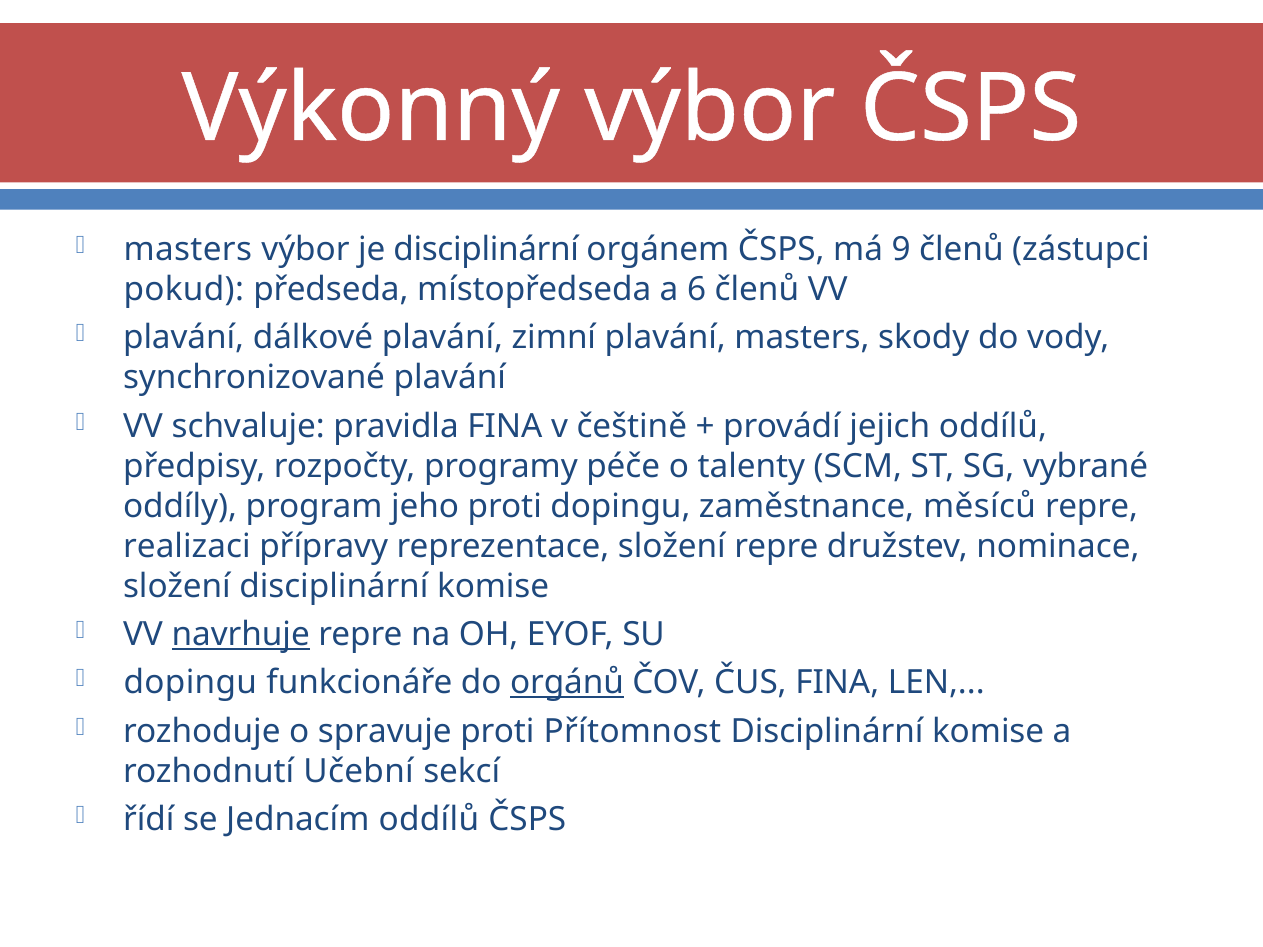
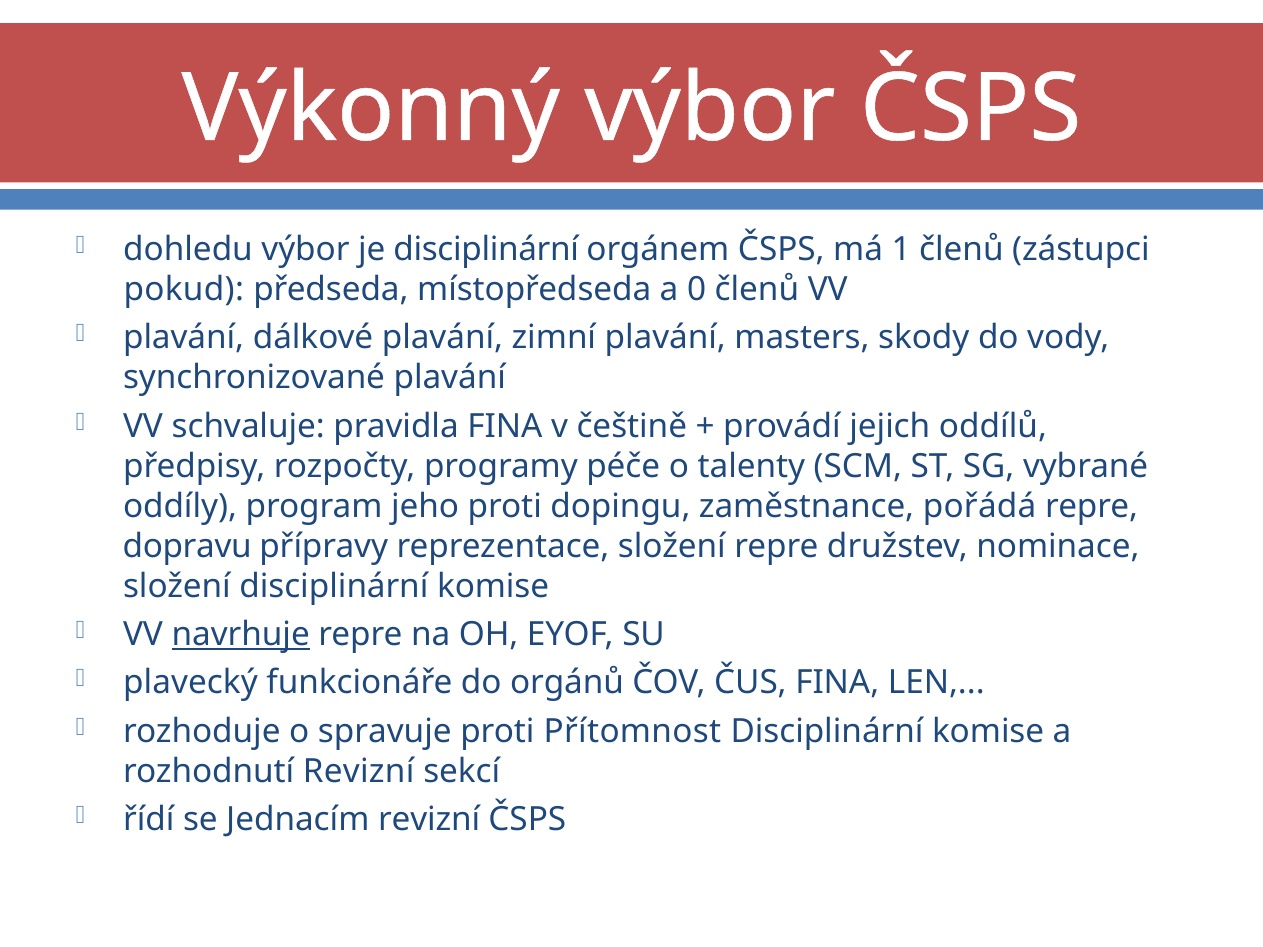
masters: masters -> dohledu (188, 250)
9: 9 -> 1 (901, 250)
6: 6 -> 0 (697, 290)
měsíců: měsíců -> pořádá (980, 506)
realizaci: realizaci -> dopravu (187, 546)
dopingu: dopingu -> plavecký (190, 683)
orgánů underline: present -> none (567, 683)
rozhodnutí Učební: Učební -> Revizní (359, 771)
Jednacím oddílů: oddílů -> revizní (429, 820)
